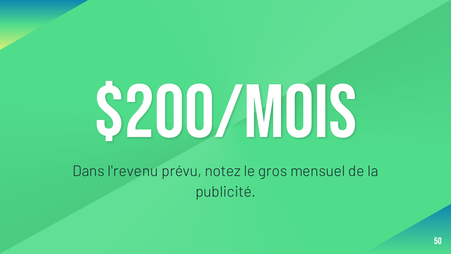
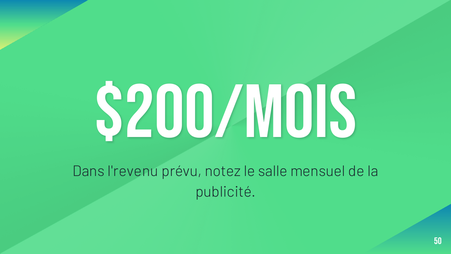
gros: gros -> salle (273, 171)
